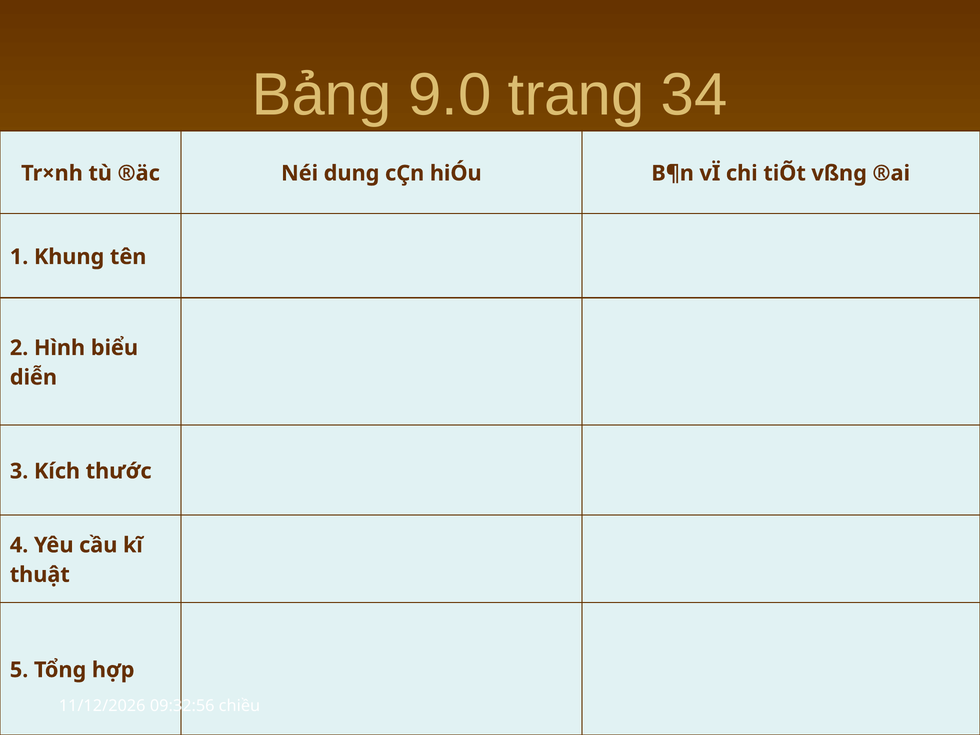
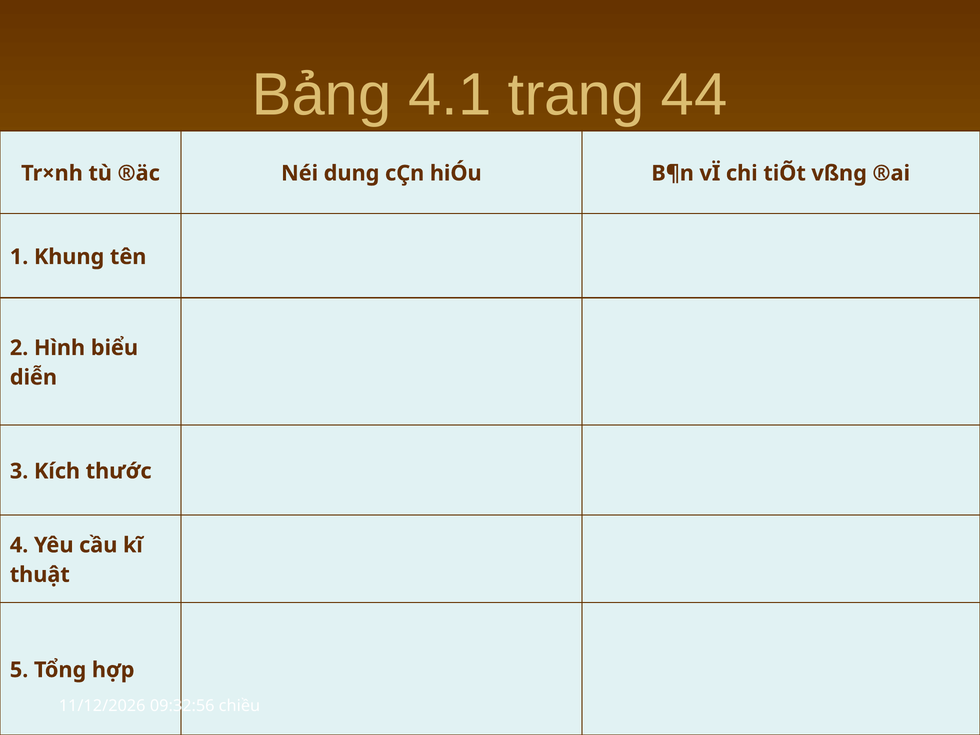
9.0: 9.0 -> 4.1 (450, 95)
34: 34 -> 44 (694, 95)
